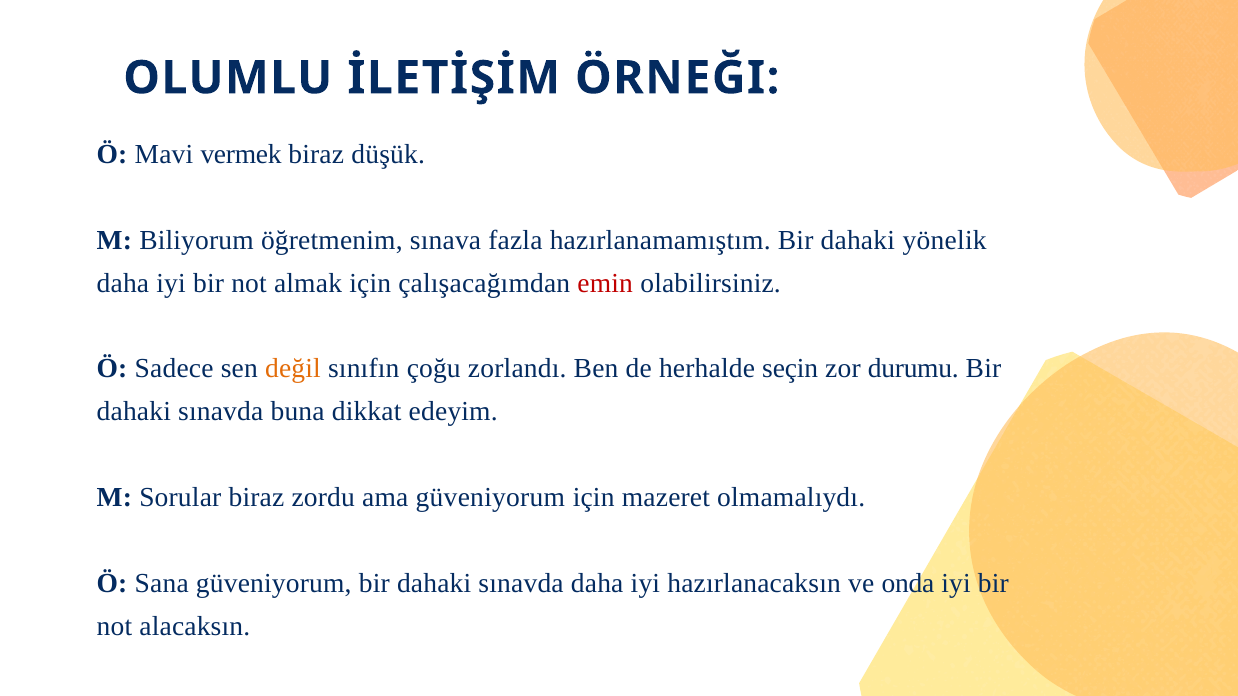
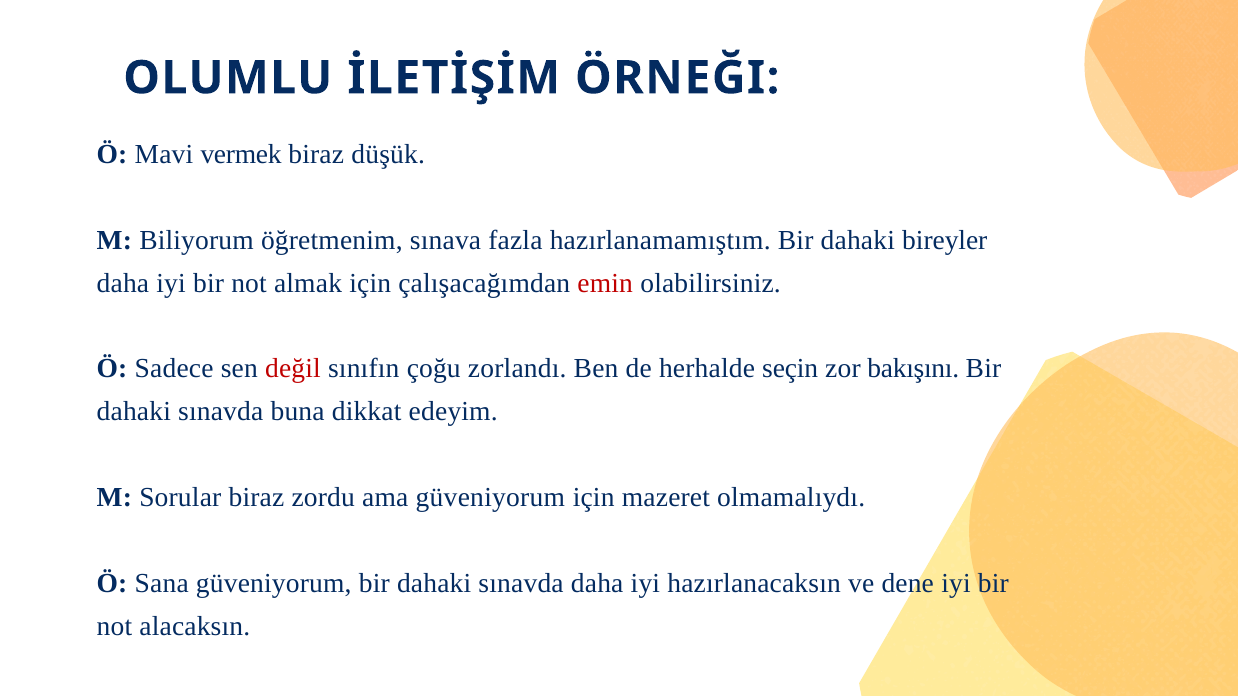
yönelik: yönelik -> bireyler (945, 240)
değil colour: orange -> red (293, 369)
durumu: durumu -> bakışını (913, 369)
onda: onda -> dene (908, 584)
